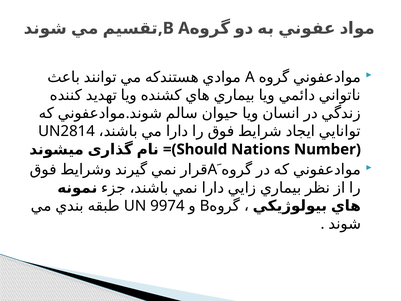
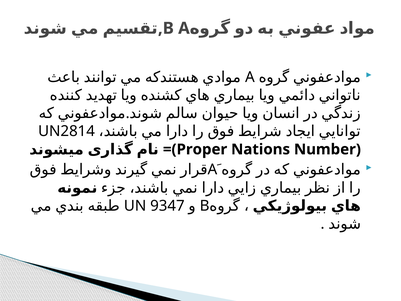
Should: Should -> Proper (199, 149)
9974: 9974 -> 9347 (167, 206)
